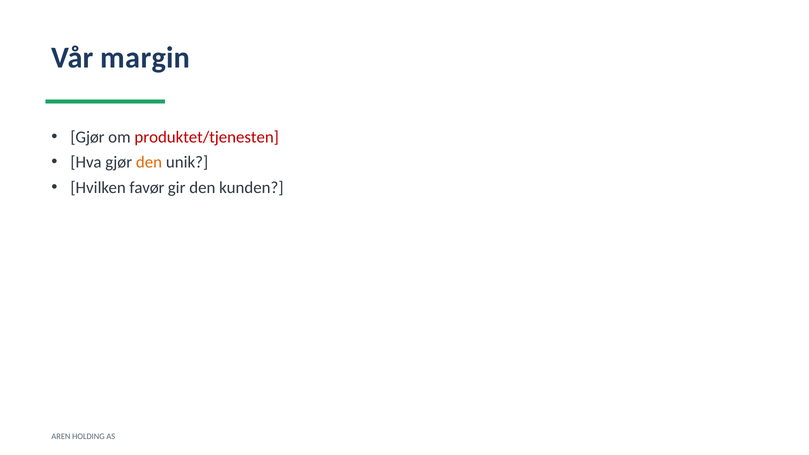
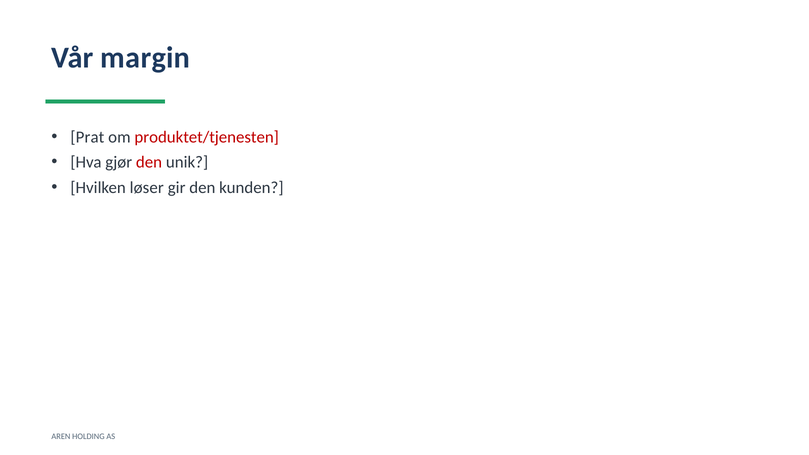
Gjør: Gjør -> Prat (87, 137)
den colour: orange -> red (149, 162)
favør: favør -> løser (147, 188)
